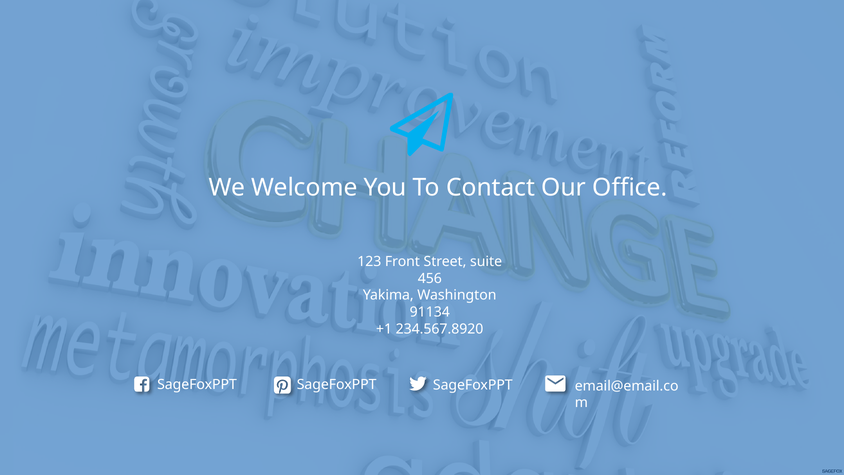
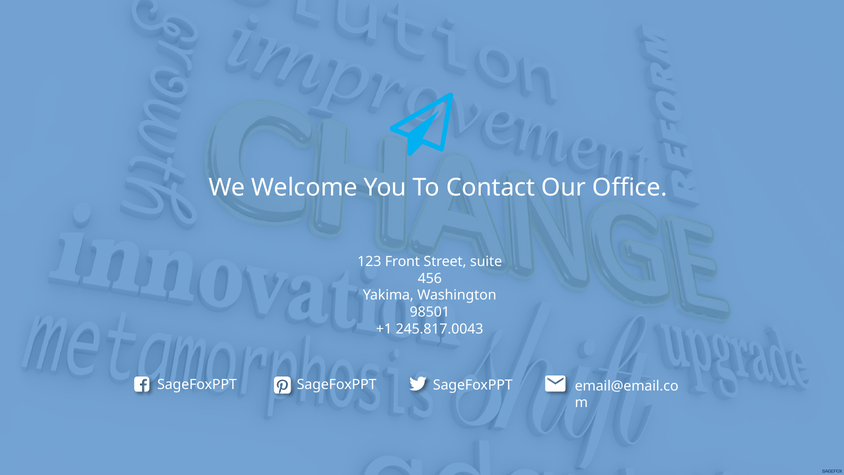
91134: 91134 -> 98501 (430, 312)
234.567.8920: 234.567.8920 -> 245.817.0043 (439, 329)
